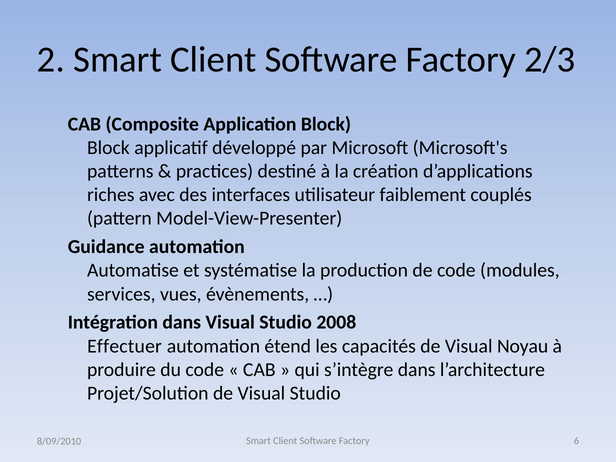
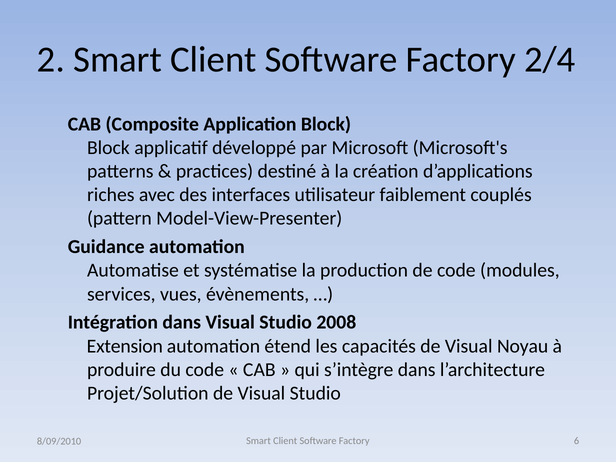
2/3: 2/3 -> 2/4 (550, 60)
Effectuer: Effectuer -> Extension (125, 346)
